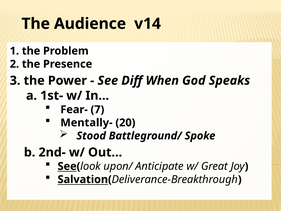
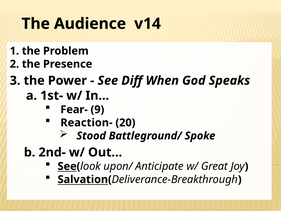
7: 7 -> 9 (97, 109)
Mentally-: Mentally- -> Reaction- (86, 123)
